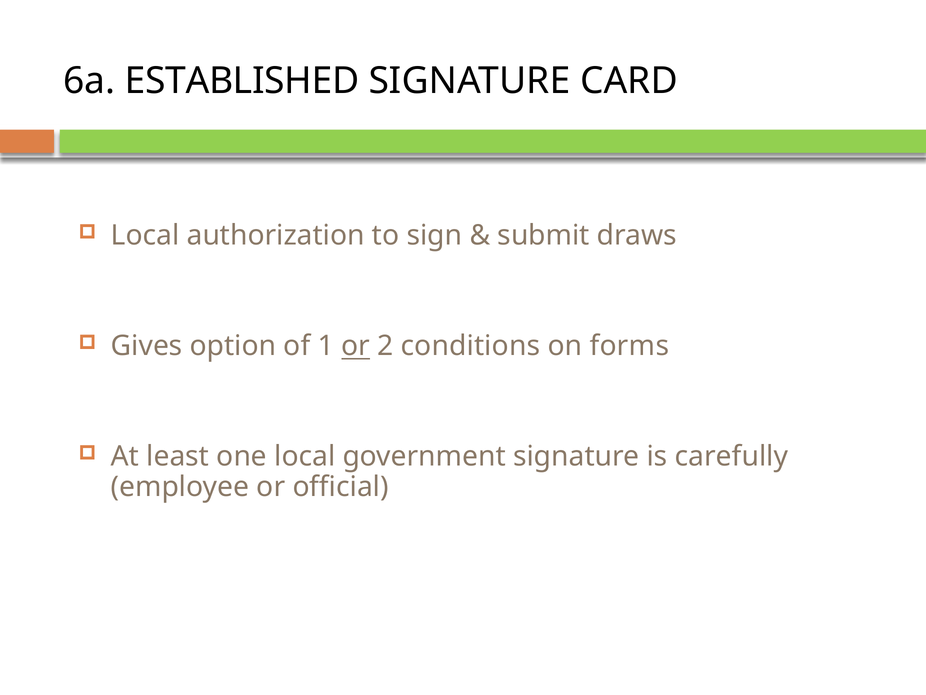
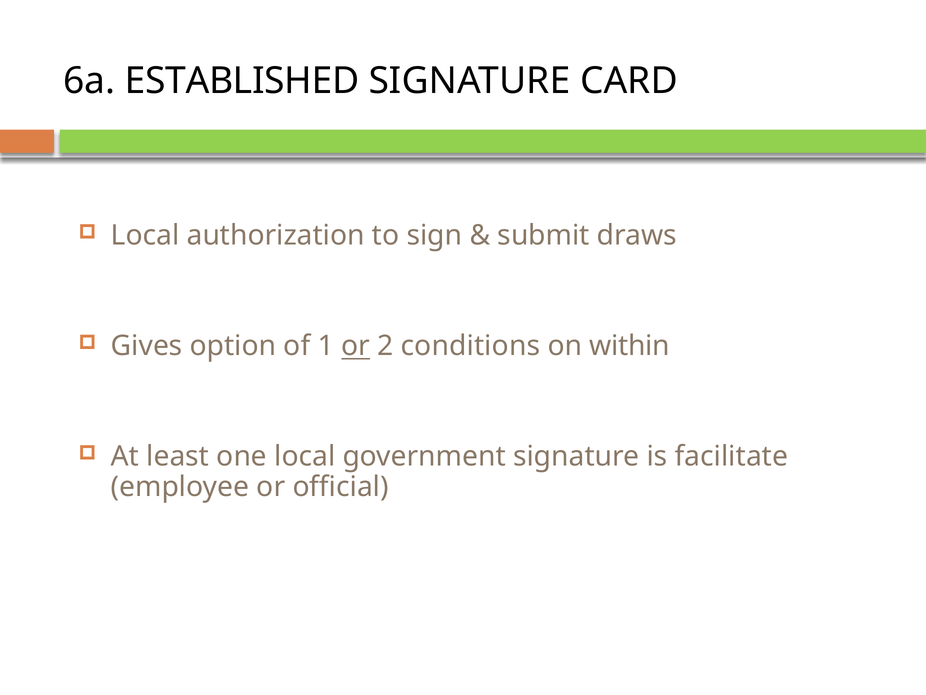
forms: forms -> within (630, 346)
carefully: carefully -> facilitate (731, 456)
